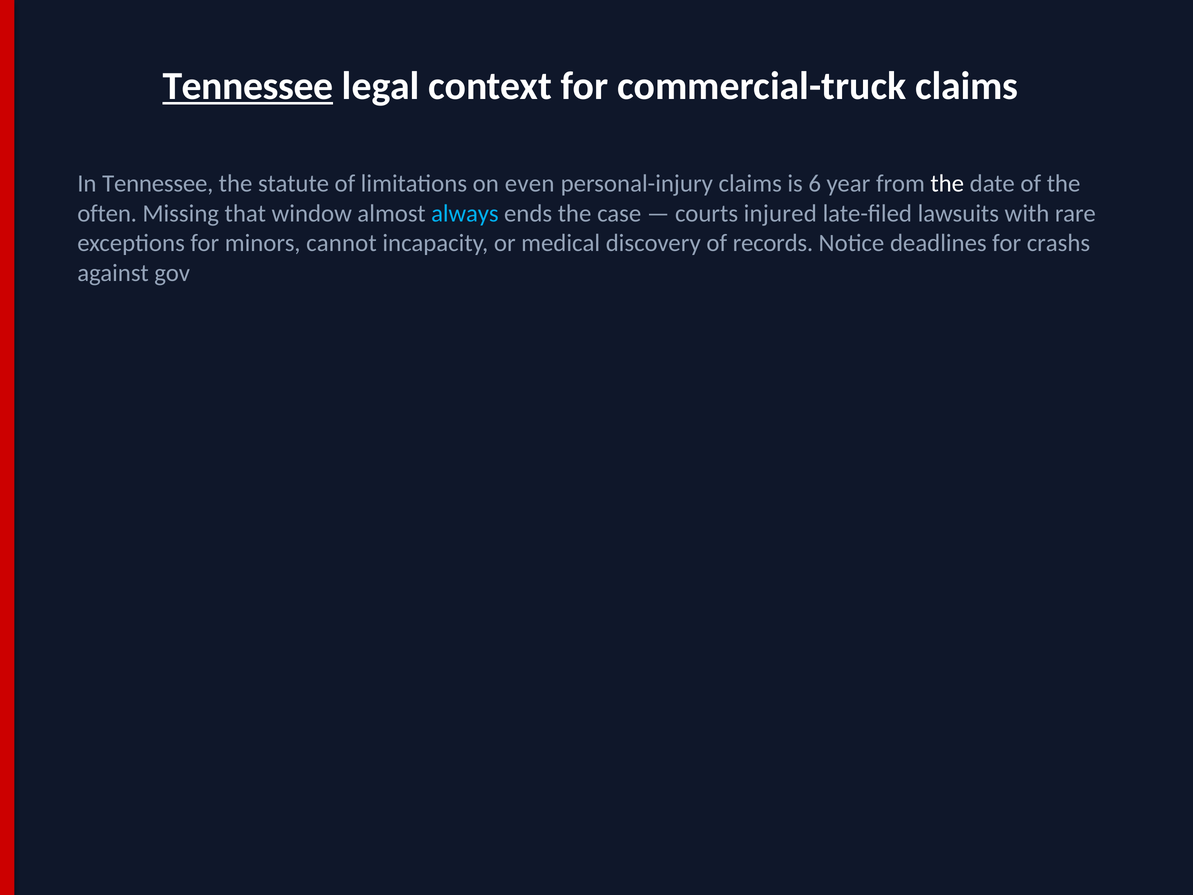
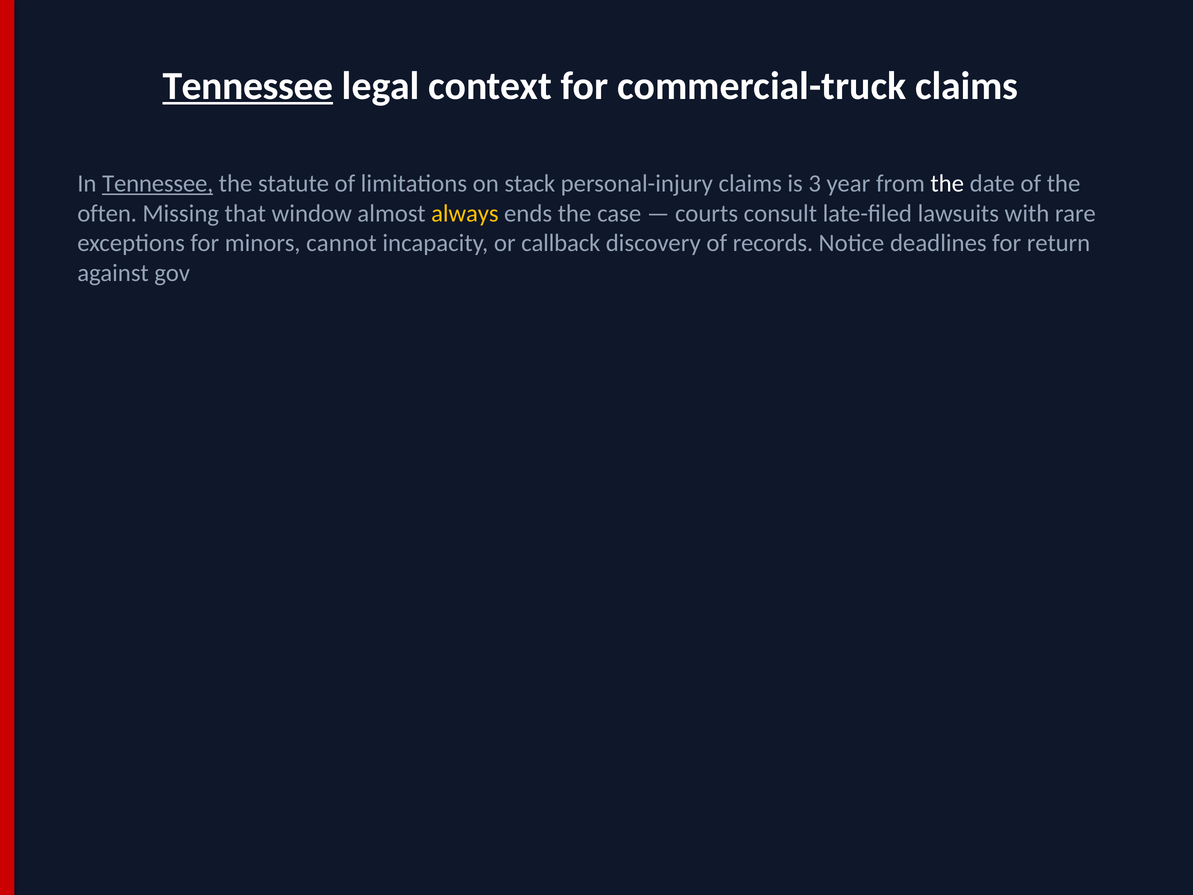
Tennessee underline: none -> present (158, 184)
even: even -> stack (530, 184)
6: 6 -> 3 (815, 184)
always colour: light blue -> yellow (465, 213)
injured: injured -> consult (780, 213)
medical: medical -> callback (561, 243)
crashs: crashs -> return (1058, 243)
